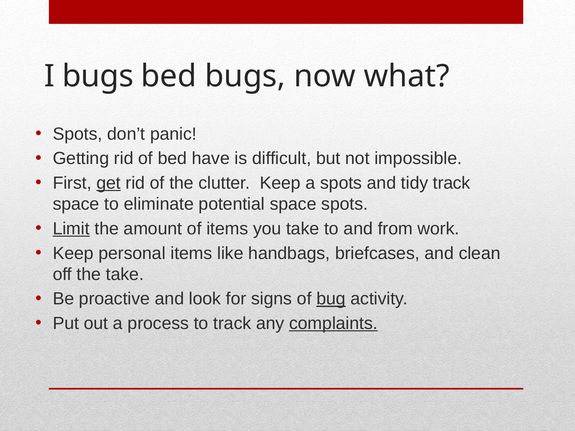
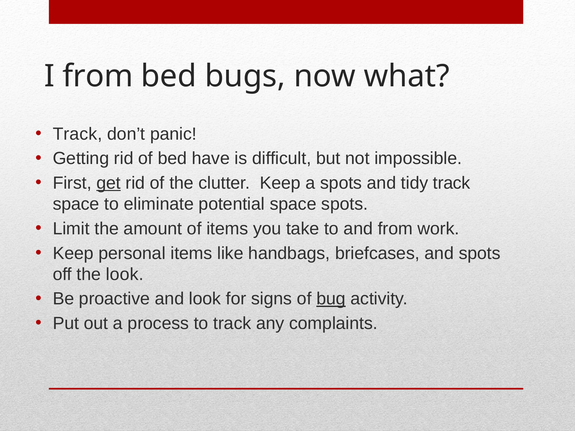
I bugs: bugs -> from (98, 76)
Spots: Spots -> Track (77, 134)
Limit underline: present -> none (71, 229)
and clean: clean -> spots (480, 253)
the take: take -> look (125, 274)
complaints underline: present -> none (333, 324)
